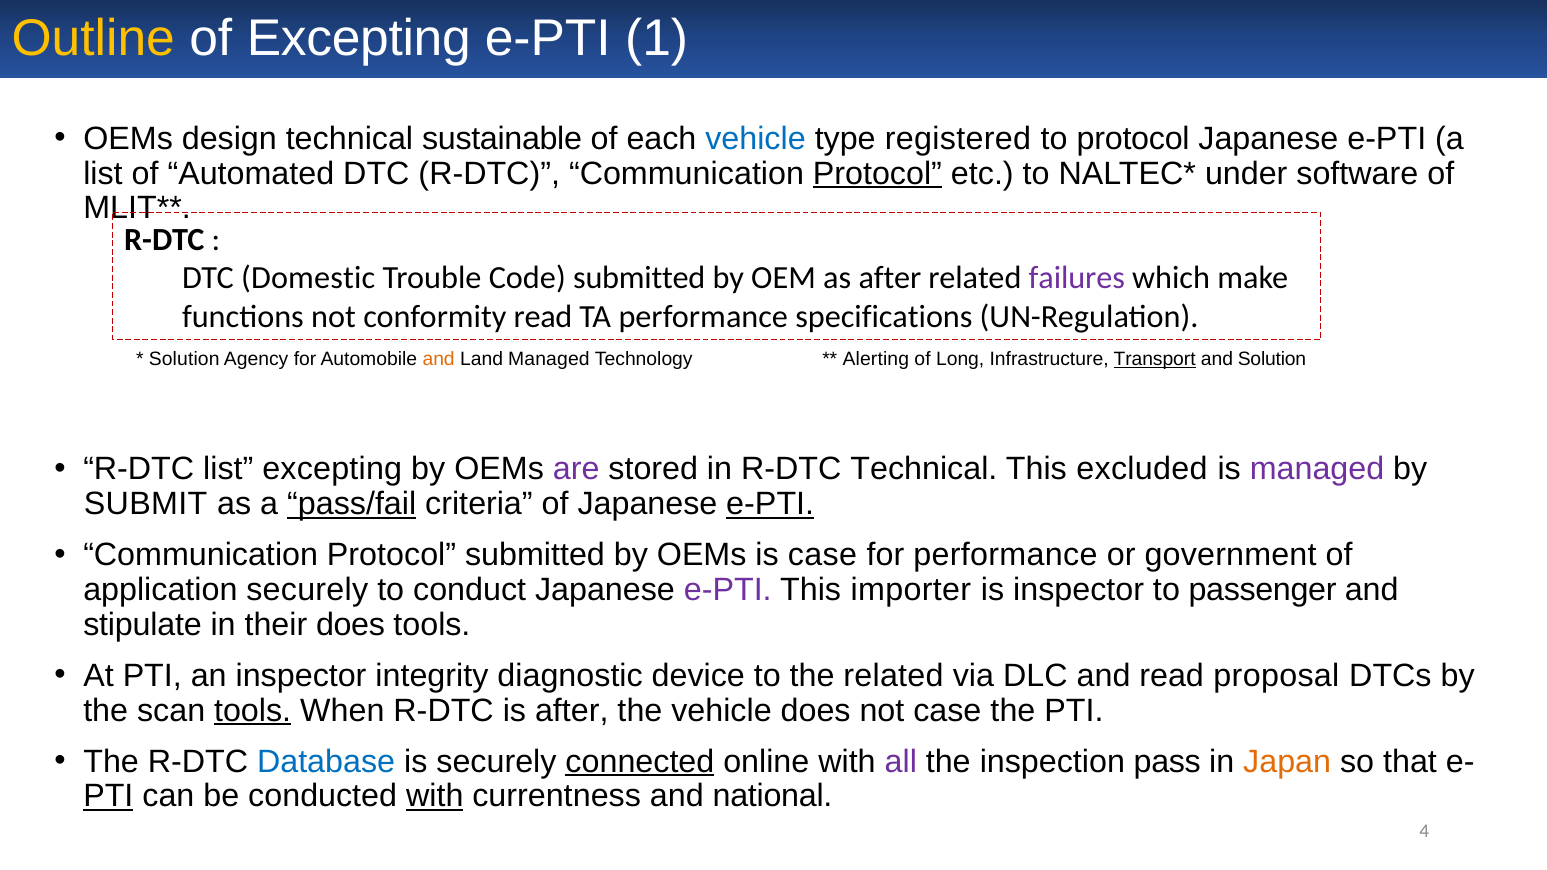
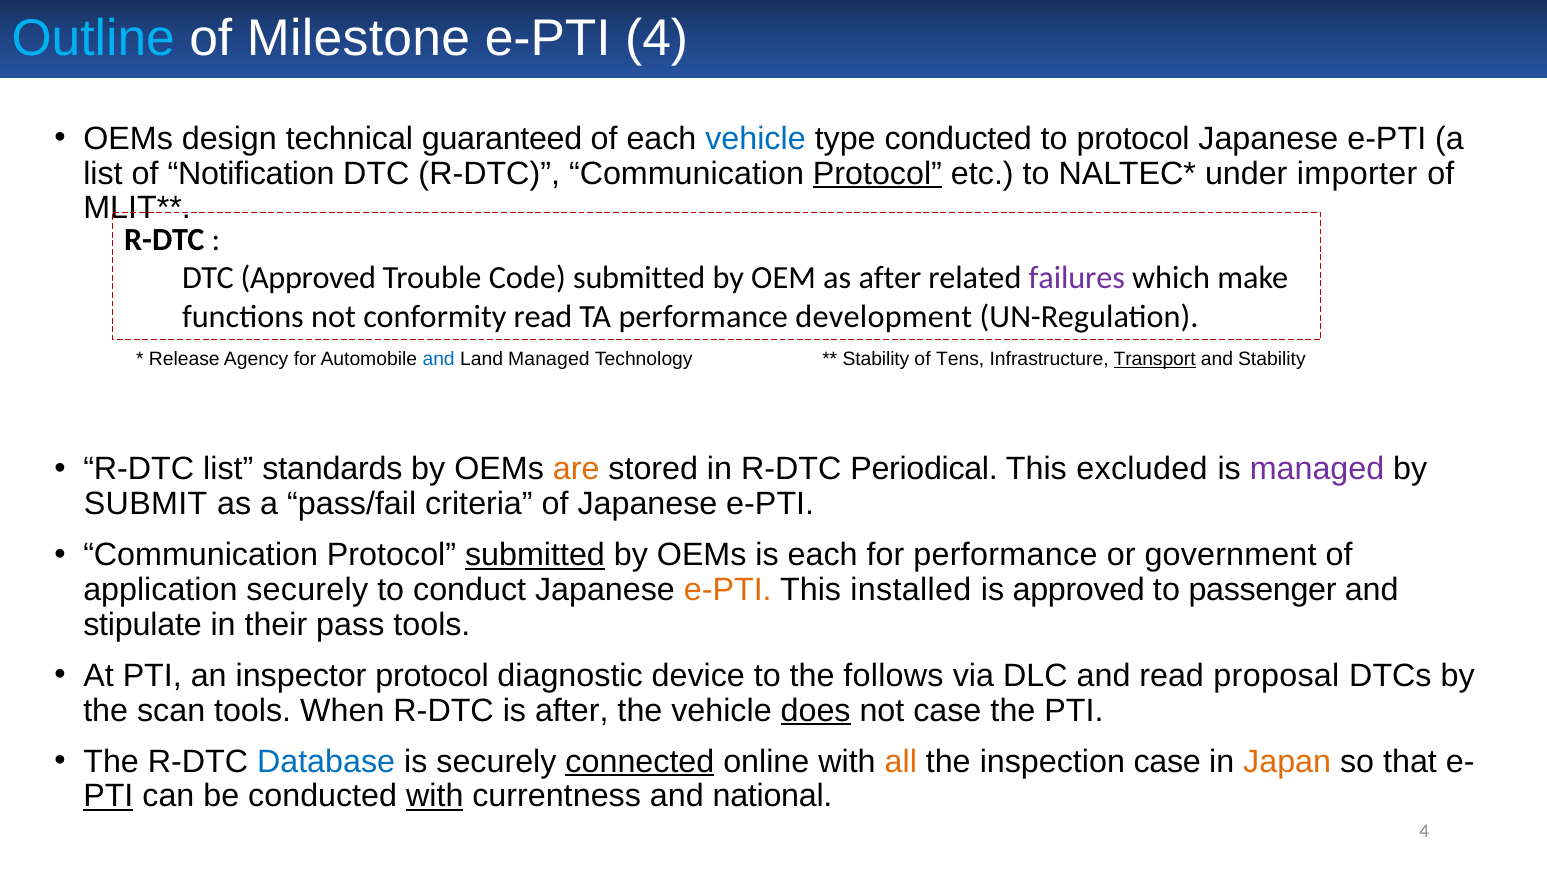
Outline colour: yellow -> light blue (93, 38)
of Excepting: Excepting -> Milestone (358, 38)
e-PTI 1: 1 -> 4 (657, 38)
sustainable: sustainable -> guaranteed (502, 139)
type registered: registered -> conducted (958, 139)
Automated: Automated -> Notification (251, 173)
software: software -> importer (1357, 173)
DTC Domestic: Domestic -> Approved (308, 278)
specifications: specifications -> development (884, 317)
Solution: Solution -> Release (184, 359)
and colour: orange -> blue (439, 359)
Alerting: Alerting -> Stability (876, 359)
Long: Long -> Tens (960, 359)
and Solution: Solution -> Stability (1272, 359)
list excepting: excepting -> standards (332, 469)
are colour: purple -> orange (576, 469)
R-DTC Technical: Technical -> Periodical (924, 469)
pass/fail underline: present -> none (352, 504)
e-PTI underline: present -> none (770, 504)
submitted underline: none -> present (535, 555)
is case: case -> each (823, 555)
e-PTI colour: purple -> orange (728, 590)
importer: importer -> installed (911, 590)
is inspector: inspector -> approved (1079, 590)
their does: does -> pass (350, 625)
inspector integrity: integrity -> protocol (432, 676)
the related: related -> follows (893, 676)
tools underline: present -> none (253, 711)
does underline: none -> present (816, 711)
all colour: purple -> orange (901, 762)
inspection pass: pass -> case (1167, 762)
